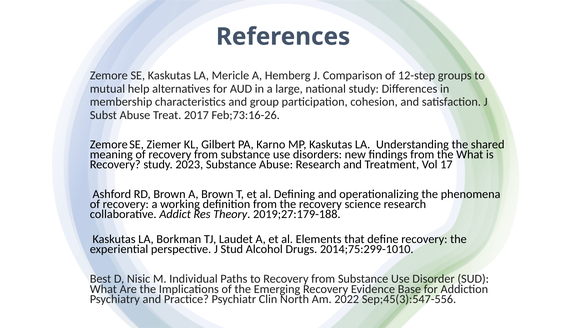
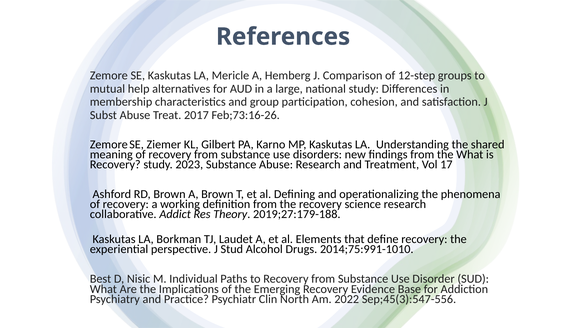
2014;75:299-1010: 2014;75:299-1010 -> 2014;75:991-1010 (367, 250)
